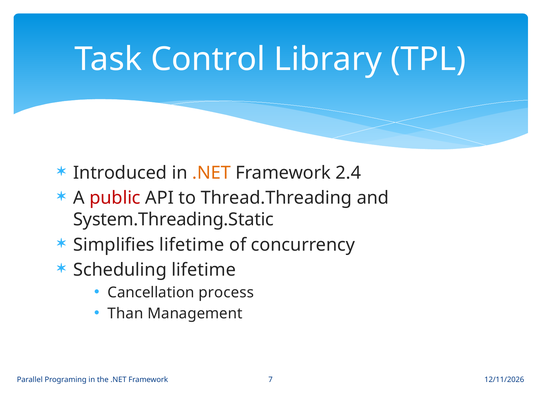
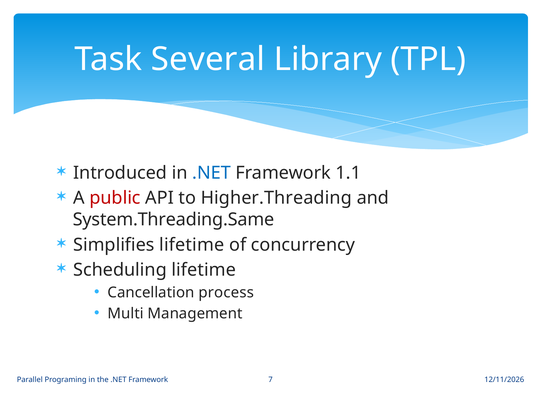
Control: Control -> Several (208, 59)
.NET colour: orange -> blue (212, 173)
2.4: 2.4 -> 1.1 (348, 173)
Thread.Threading: Thread.Threading -> Higher.Threading (276, 198)
System.Threading.Static: System.Threading.Static -> System.Threading.Same (174, 220)
Than: Than -> Multi (126, 314)
